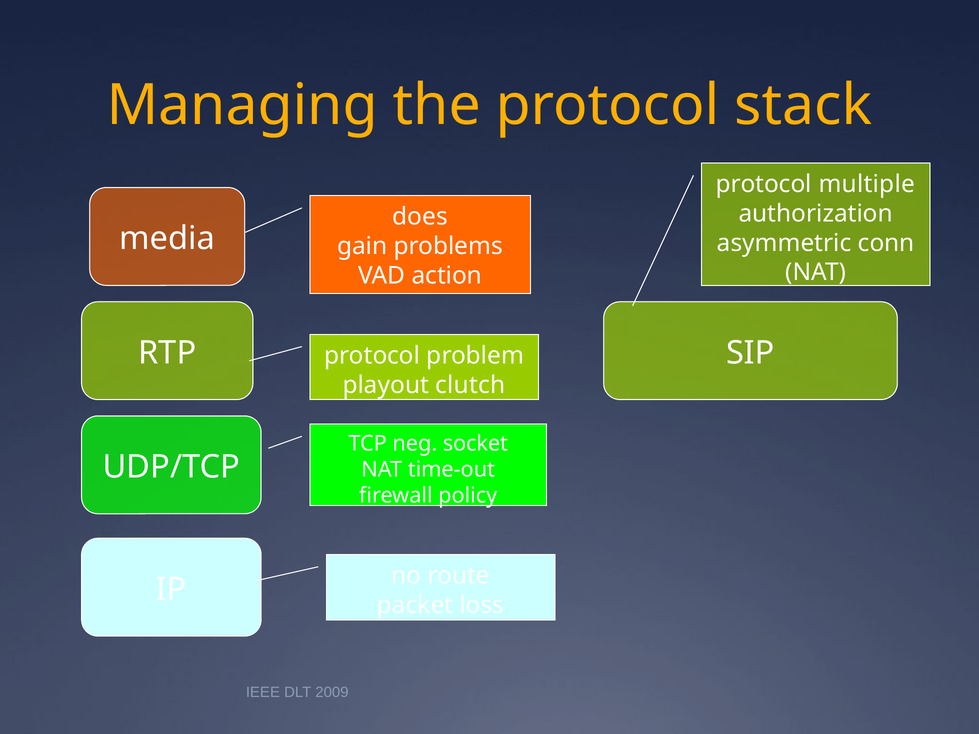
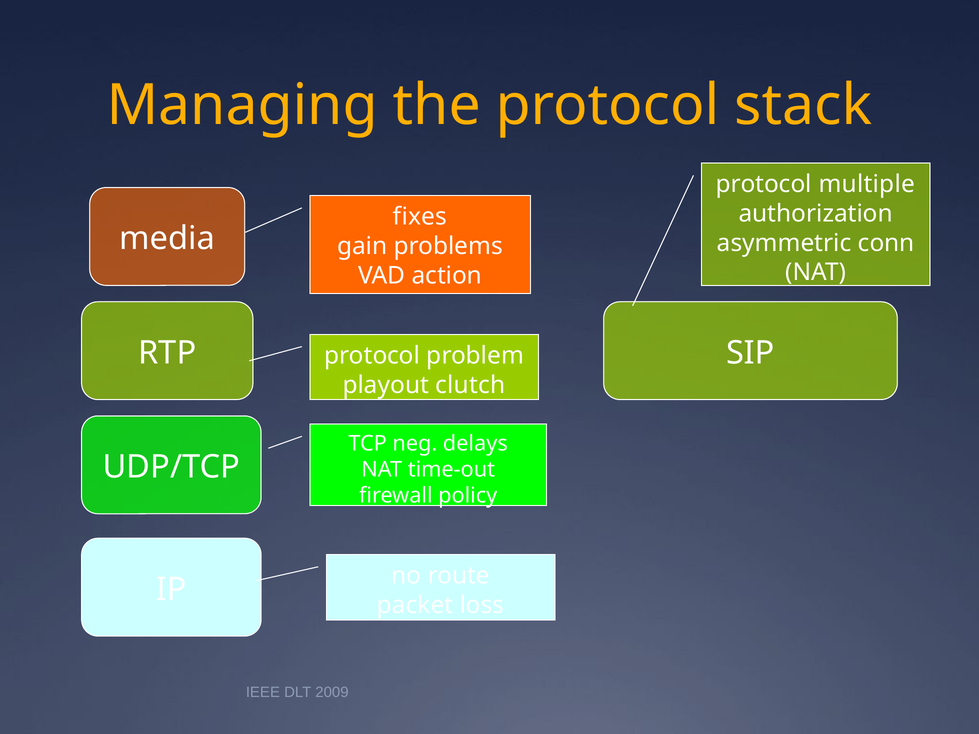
does: does -> fixes (420, 217)
socket: socket -> delays (475, 444)
